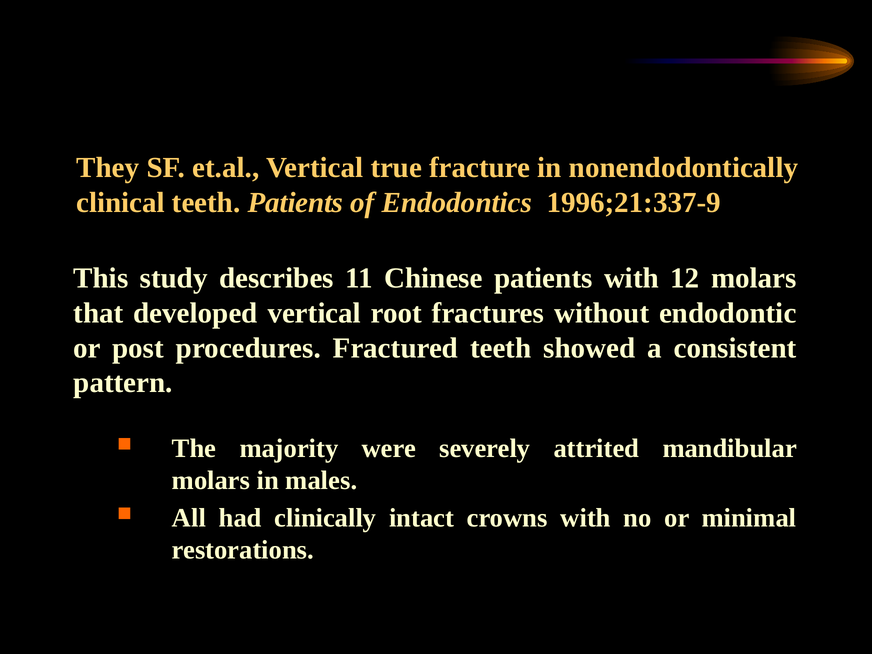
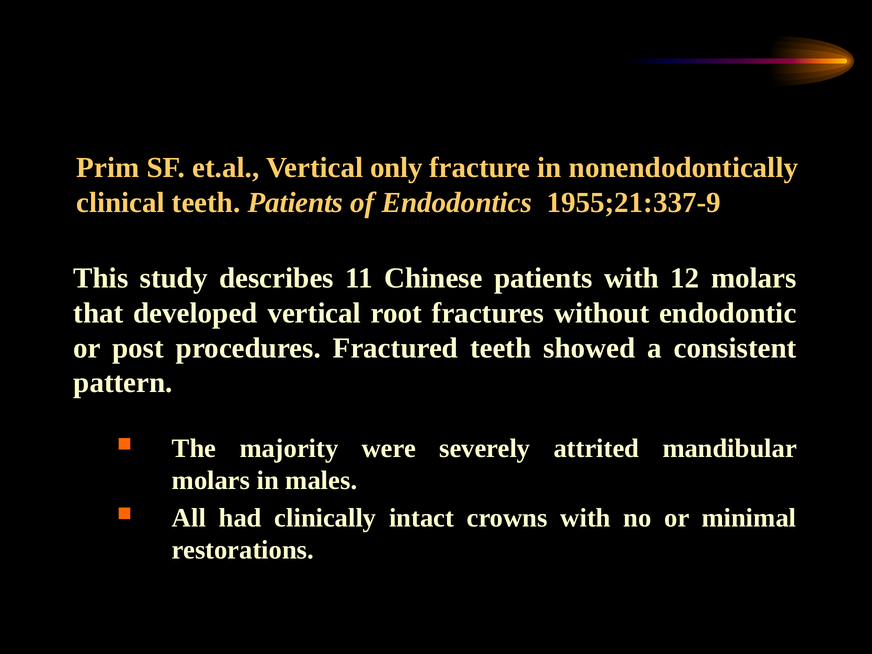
They: They -> Prim (108, 168)
true: true -> only (396, 168)
1996;21:337-9: 1996;21:337-9 -> 1955;21:337-9 (634, 203)
